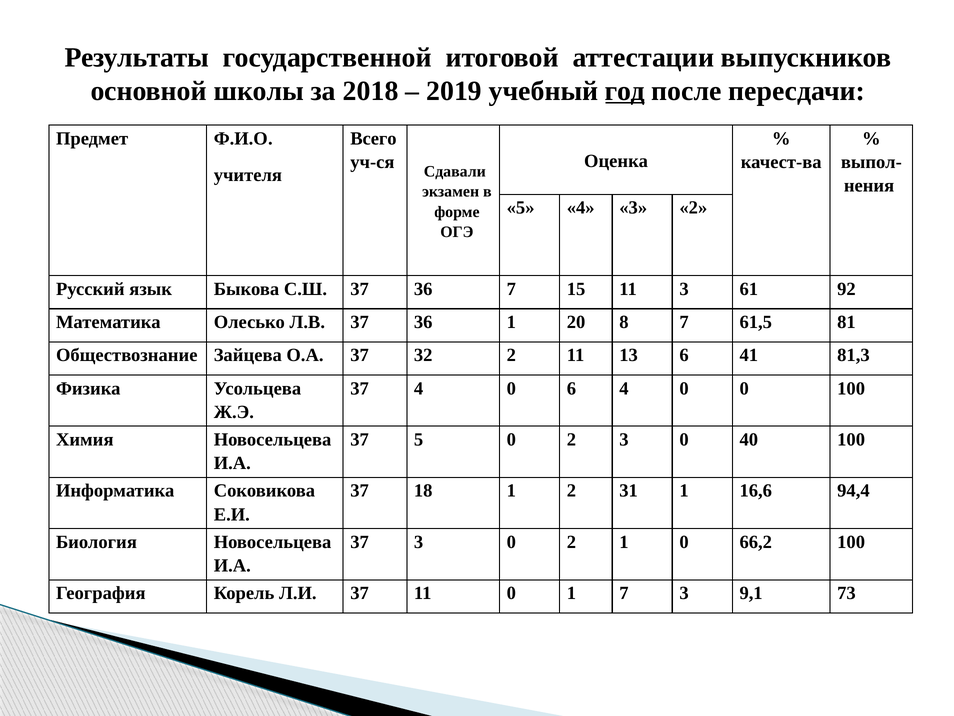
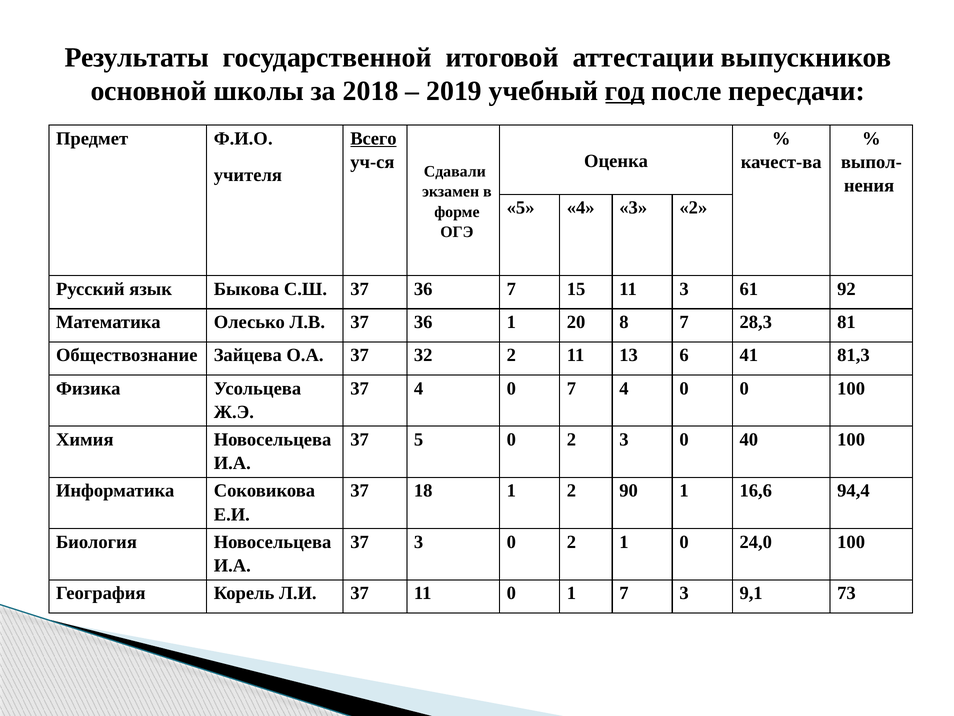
Всего underline: none -> present (373, 138)
61,5: 61,5 -> 28,3 (756, 322)
0 6: 6 -> 7 (571, 388)
31: 31 -> 90 (629, 491)
66,2: 66,2 -> 24,0 (756, 542)
